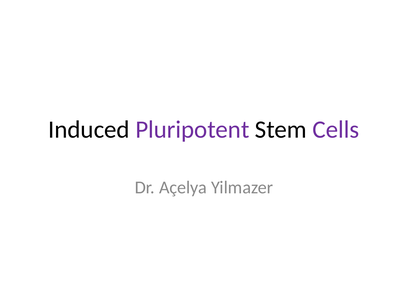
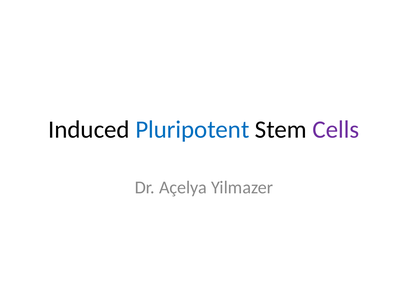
Pluripotent colour: purple -> blue (192, 130)
